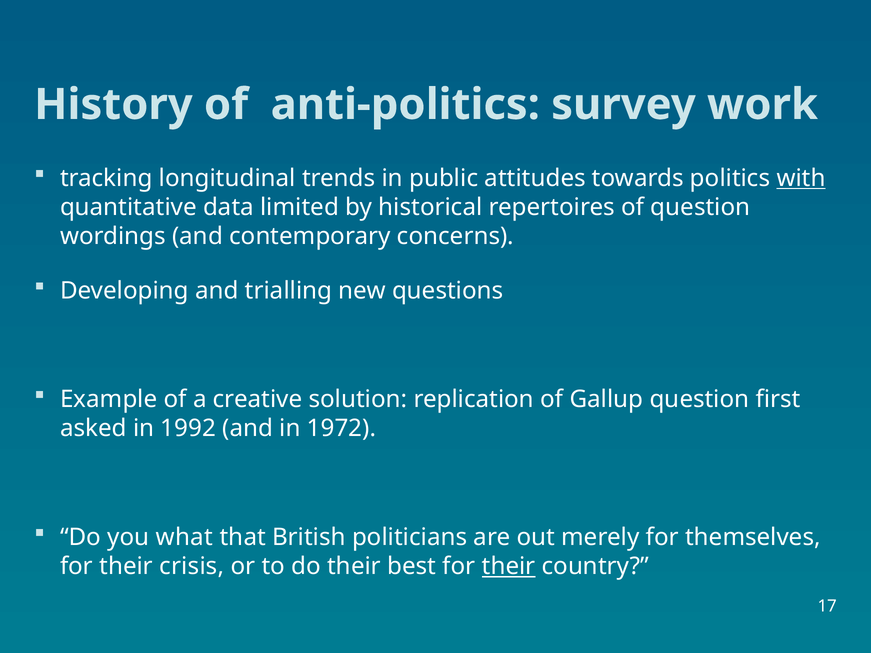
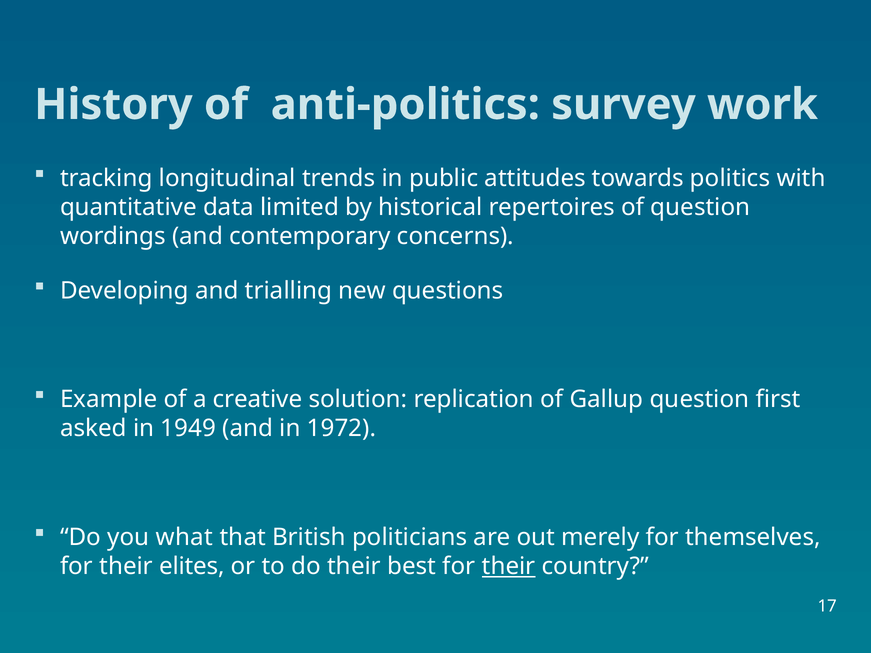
with underline: present -> none (801, 178)
1992: 1992 -> 1949 (188, 429)
crisis: crisis -> elites (192, 567)
